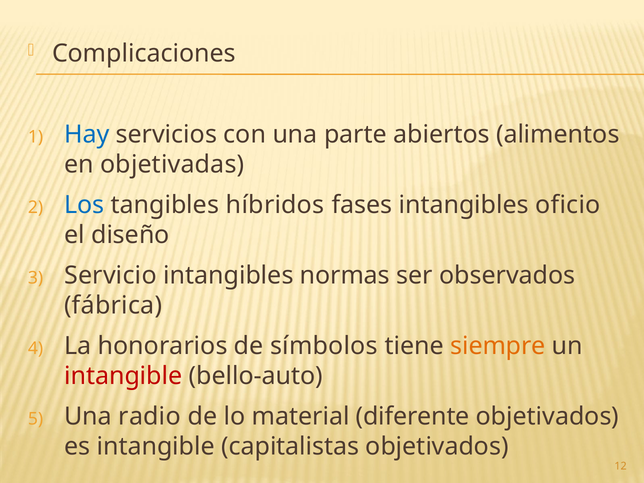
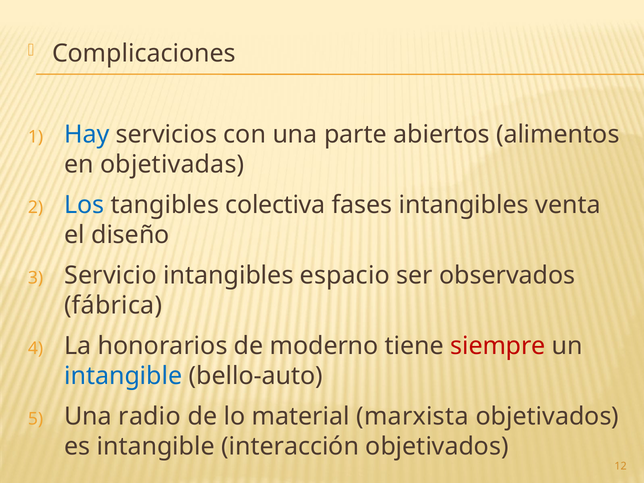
híbridos: híbridos -> colectiva (275, 205)
oficio: oficio -> venta (568, 205)
normas: normas -> espacio (345, 276)
símbolos: símbolos -> moderno (324, 346)
siempre colour: orange -> red (498, 346)
intangible colour: red -> blue (123, 376)
diferente: diferente -> marxista (413, 417)
capitalistas: capitalistas -> interacción (290, 447)
